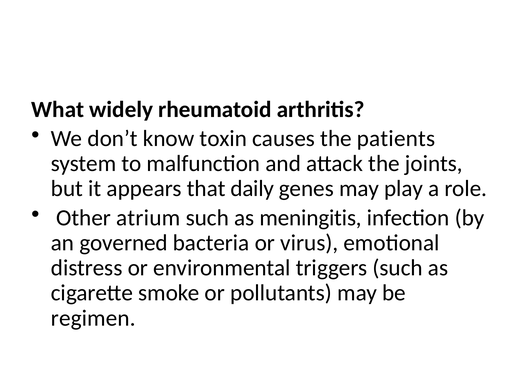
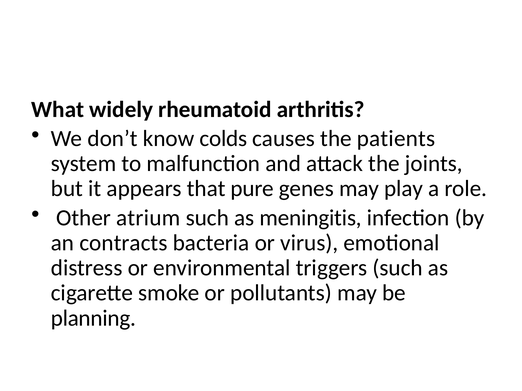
toxin: toxin -> colds (223, 139)
daily: daily -> pure (252, 189)
governed: governed -> contracts (123, 243)
regimen: regimen -> planning (93, 318)
